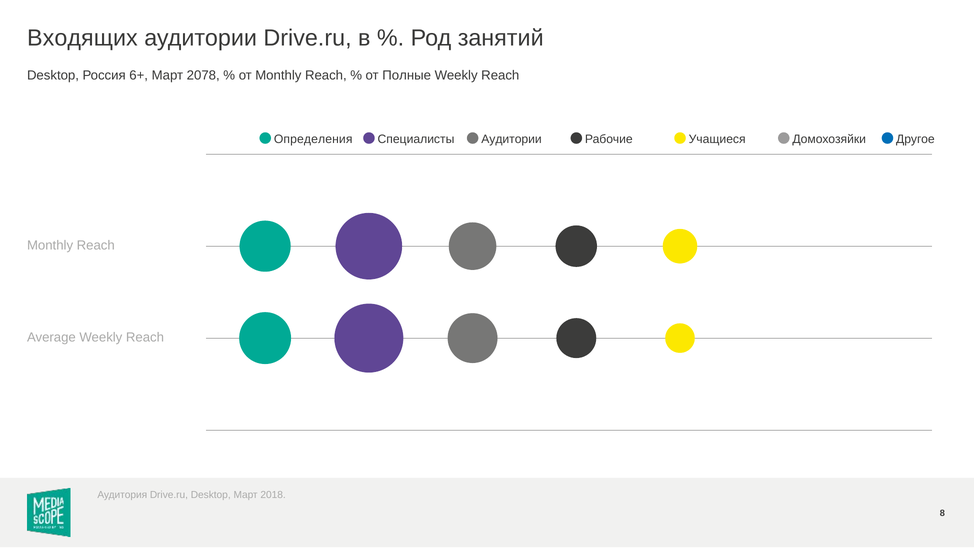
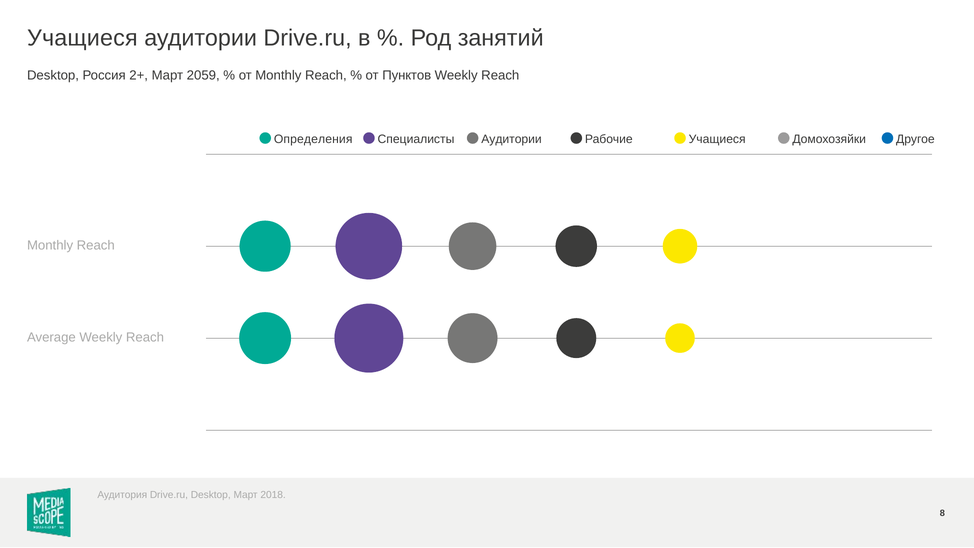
Входящих: Входящих -> Учащиеся (82, 38)
6+: 6+ -> 2+ (139, 75)
2078: 2078 -> 2059 (203, 75)
Полные: Полные -> Пунктов (407, 75)
